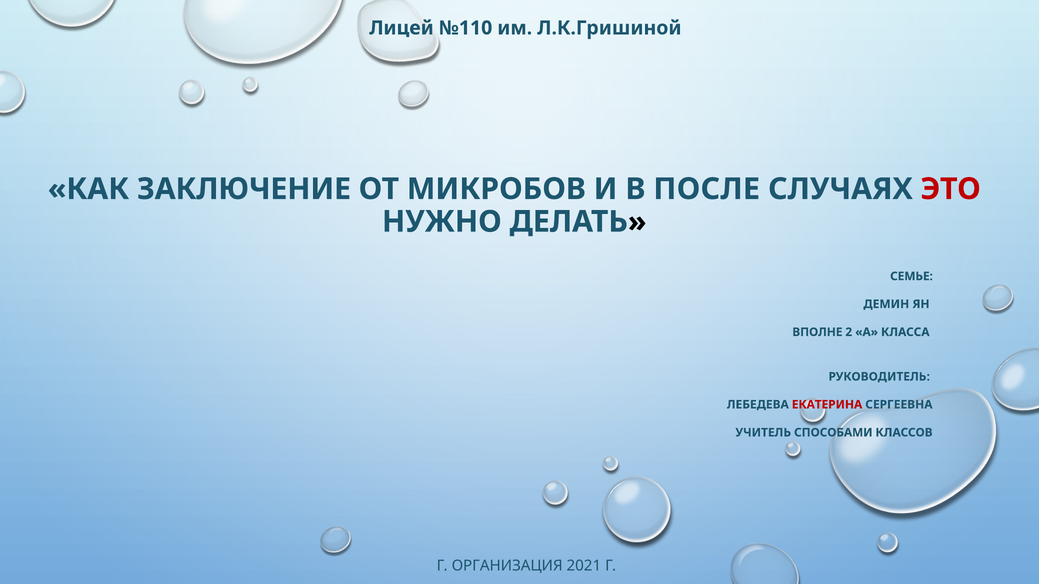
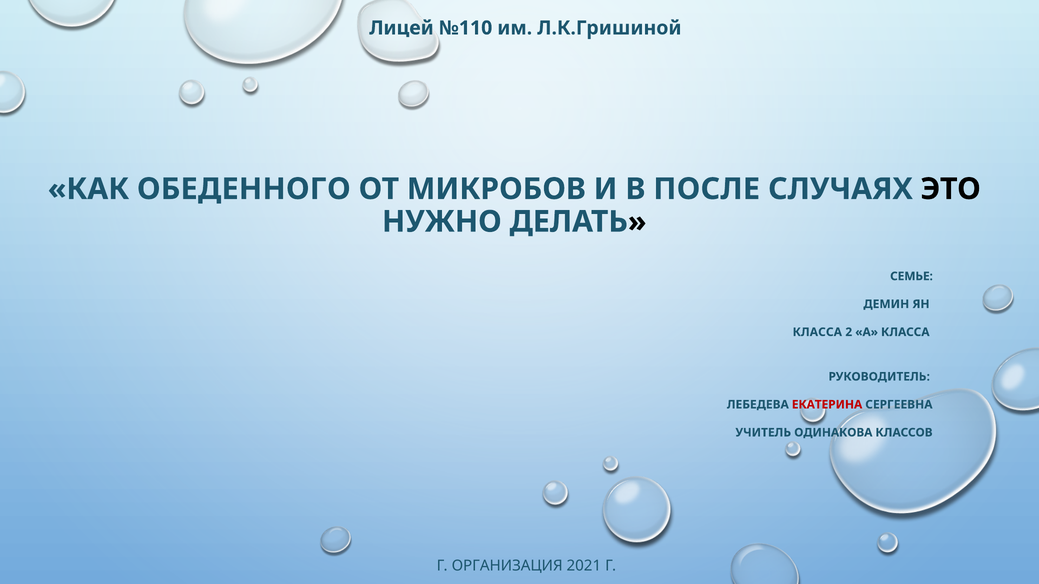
ЗАКЛЮЧЕНИЕ: ЗАКЛЮЧЕНИЕ -> ОБЕДЕННОГО (244, 189)
ЭТО colour: red -> black (951, 189)
ВПОЛНЕ: ВПОЛНЕ -> КЛАССА (817, 332)
СПОСОБАМИ: СПОСОБАМИ -> ОДИНАКОВА (833, 433)
